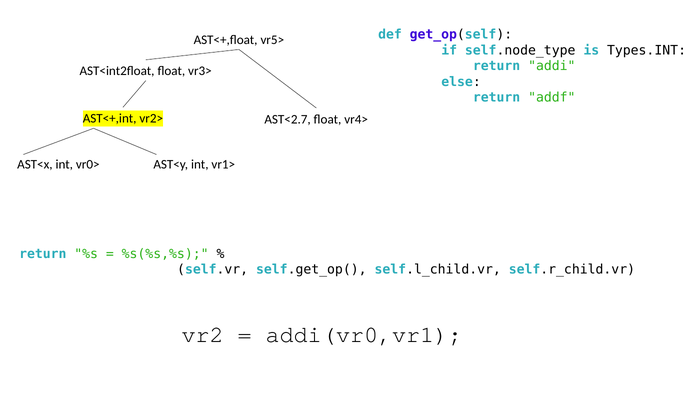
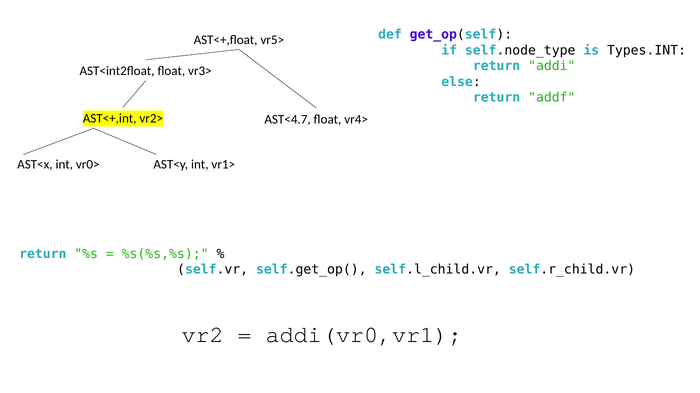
AST<2.7: AST<2.7 -> AST<4.7 (288, 120)
